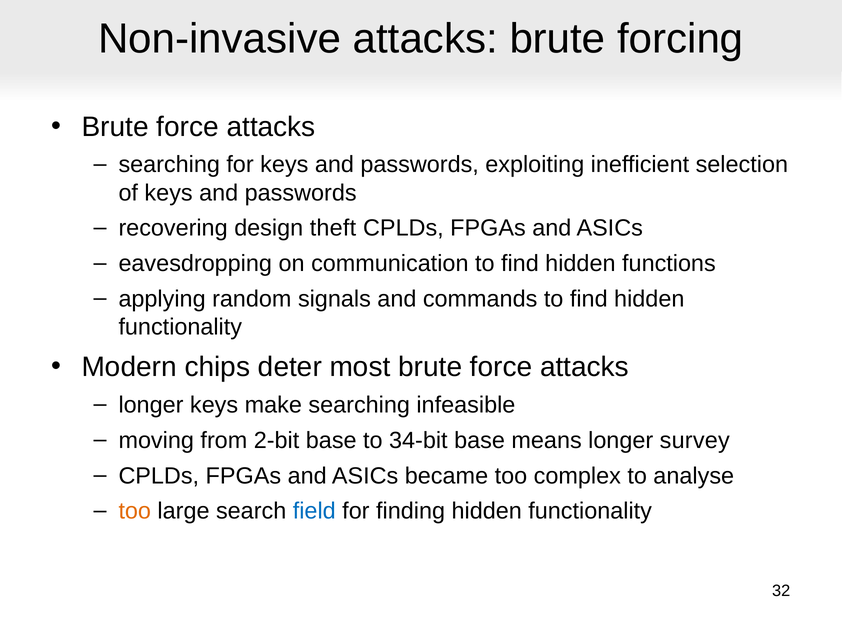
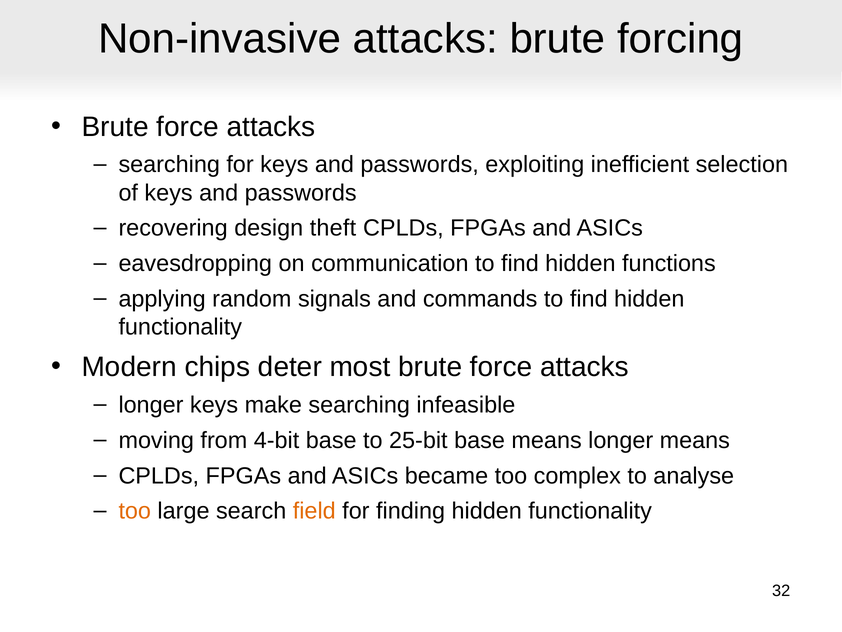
2-bit: 2-bit -> 4-bit (277, 440)
34-bit: 34-bit -> 25-bit (418, 440)
longer survey: survey -> means (695, 440)
field colour: blue -> orange (314, 511)
